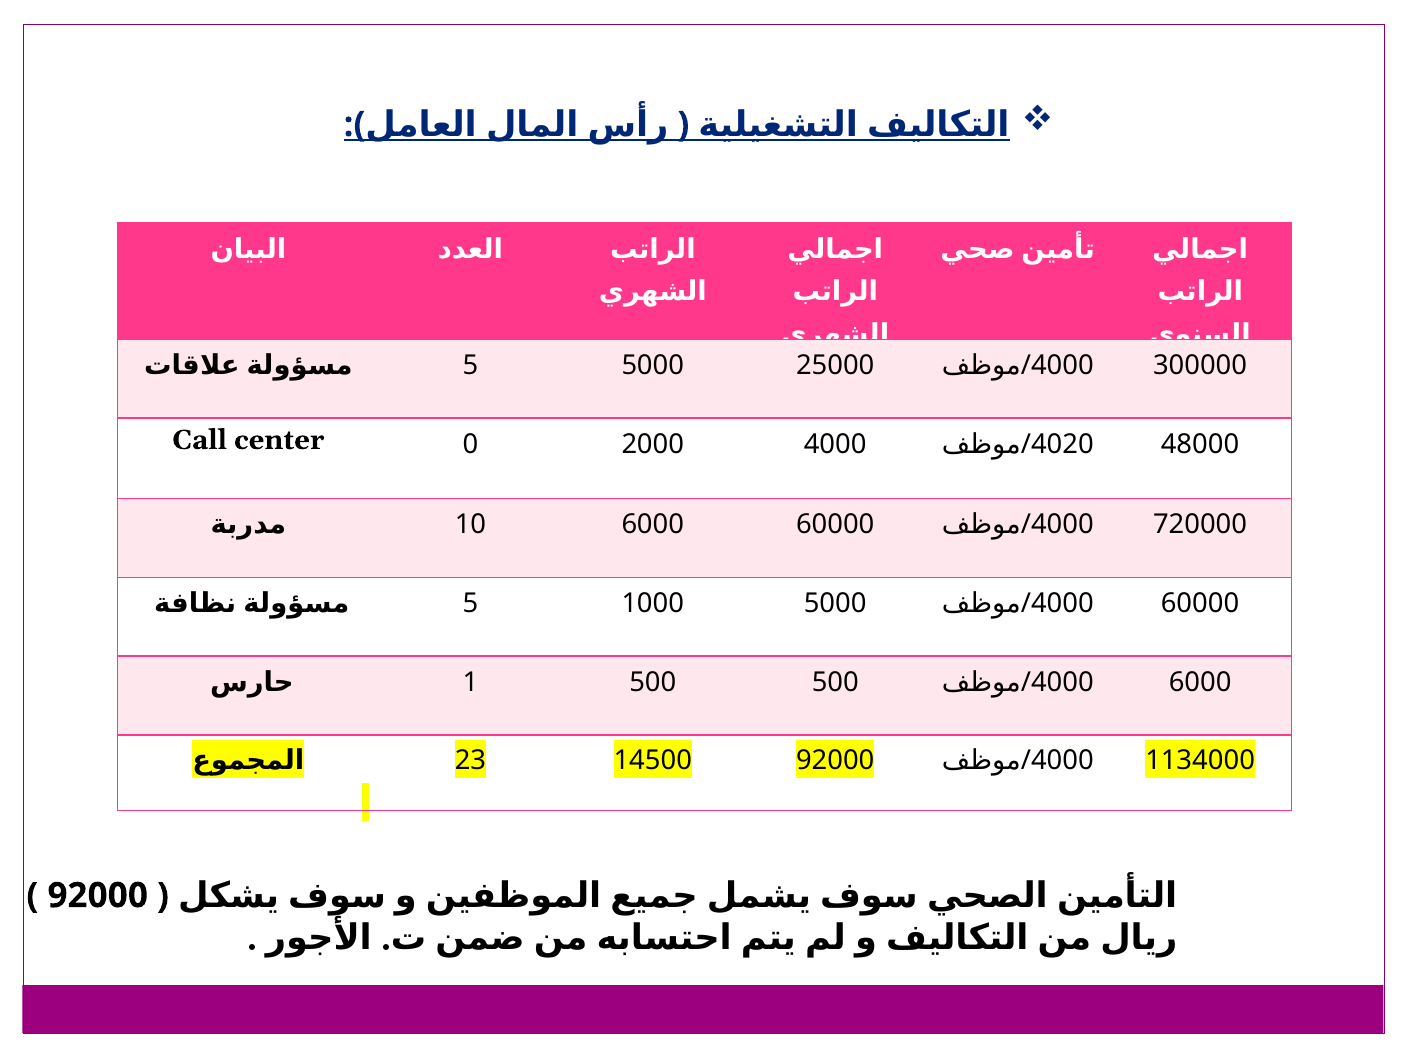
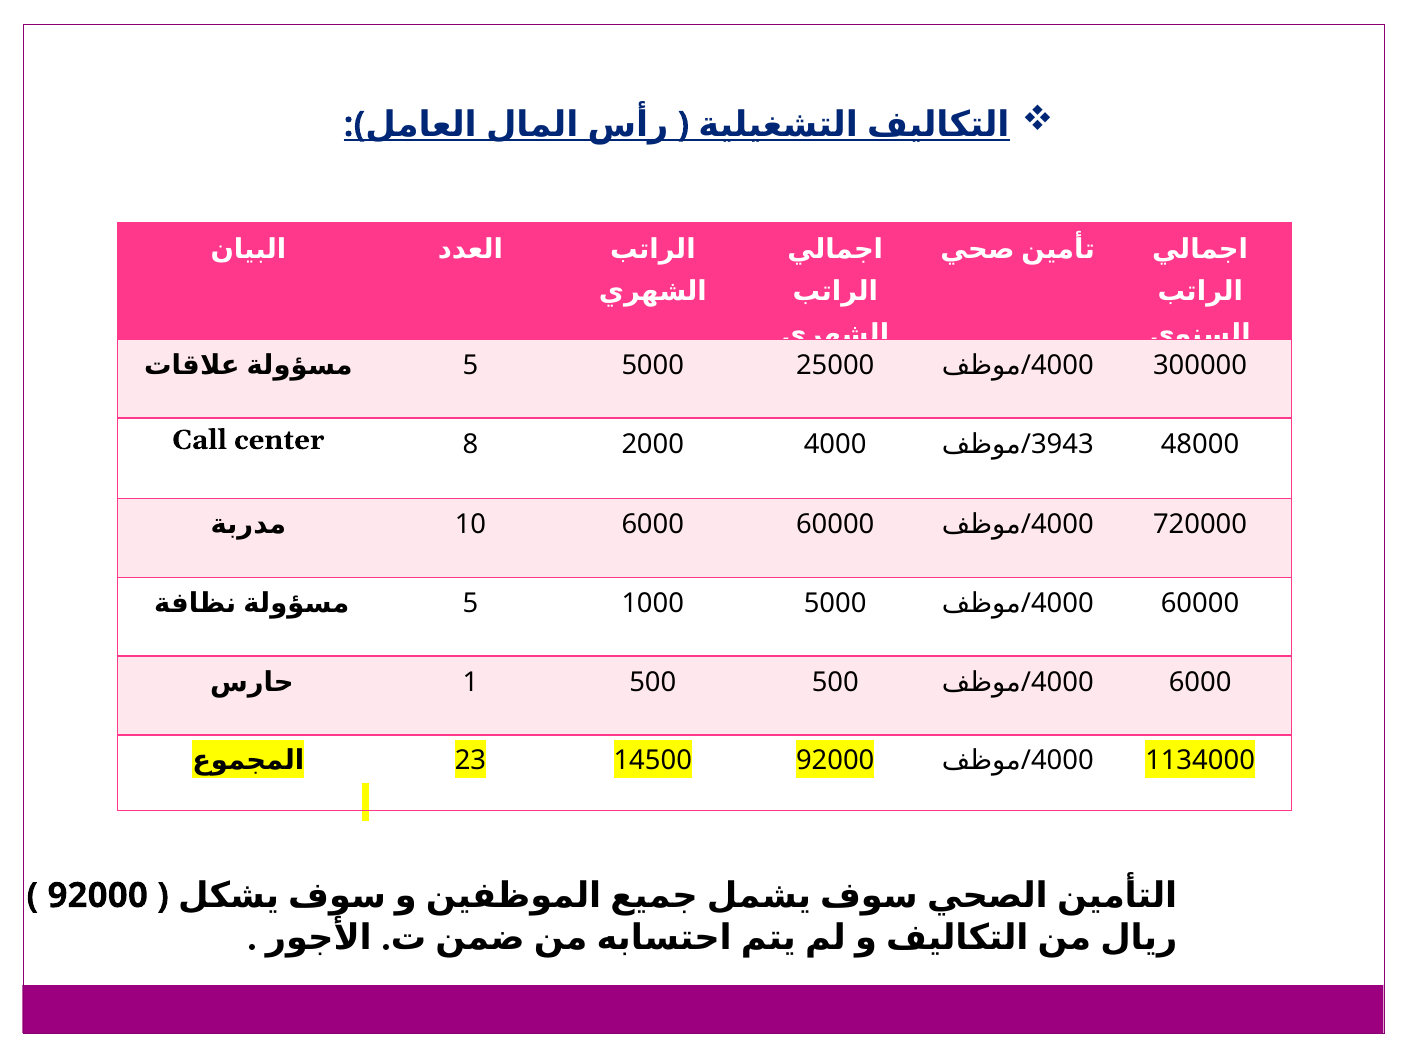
0: 0 -> 8 (471, 444)
4020: 4020 -> 3943 (1062, 444)
